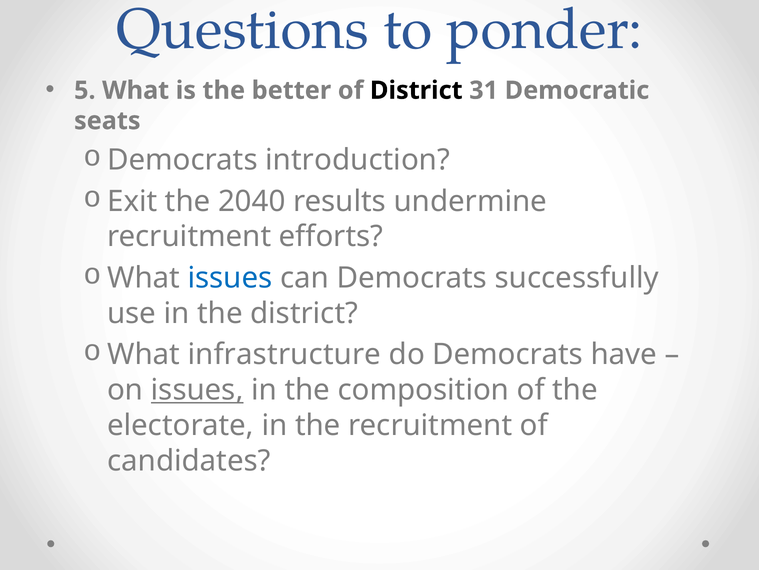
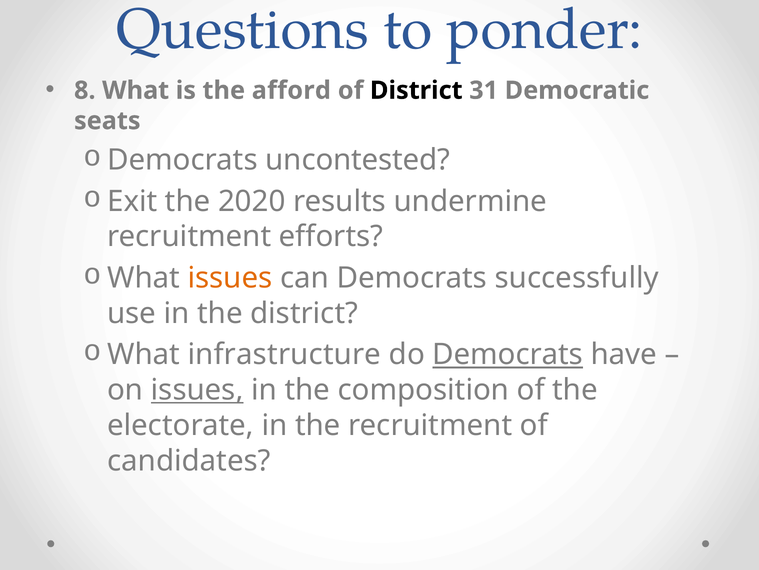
5: 5 -> 8 (85, 90)
better: better -> afford (291, 90)
introduction: introduction -> uncontested (358, 160)
2040: 2040 -> 2020 (252, 201)
issues colour: blue -> orange (230, 278)
Democrats underline: none -> present (508, 354)
